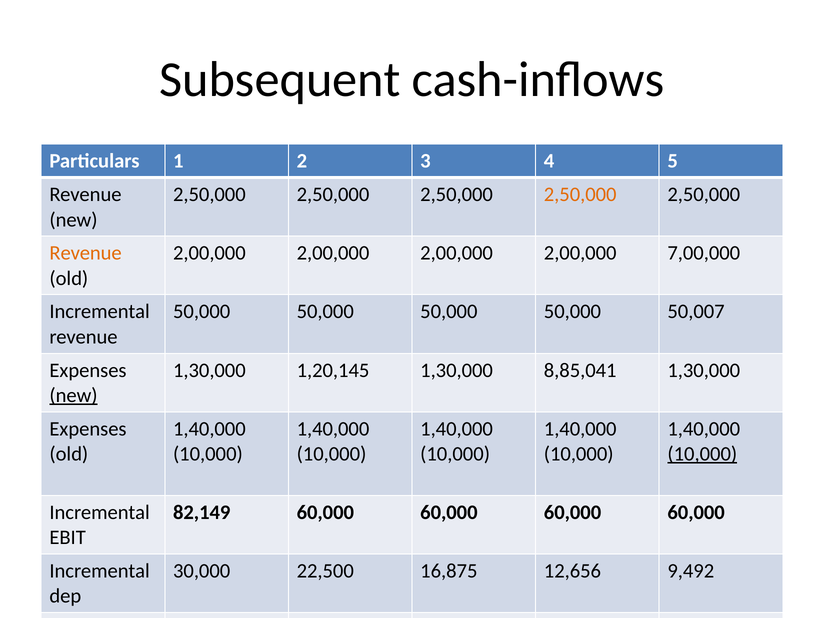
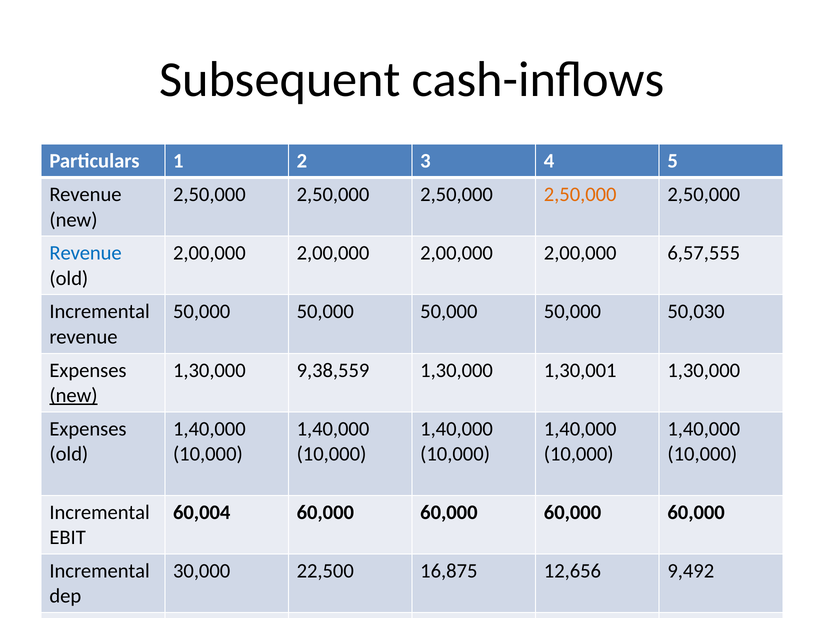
Revenue colour: orange -> blue (86, 253)
7,00,000: 7,00,000 -> 6,57,555 (704, 253)
50,007: 50,007 -> 50,030 (696, 312)
1,20,145: 1,20,145 -> 9,38,559 (333, 370)
8,85,041: 8,85,041 -> 1,30,001 (580, 370)
10,000 underline: present -> none (702, 454)
82,149: 82,149 -> 60,004 (202, 512)
